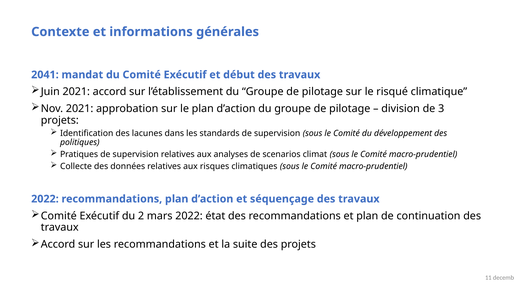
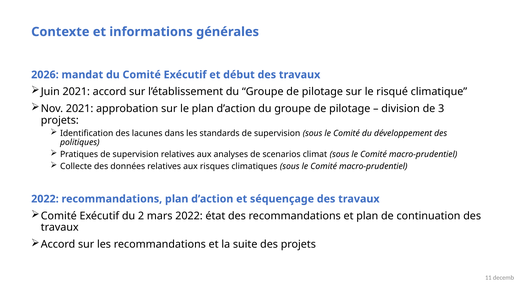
2041: 2041 -> 2026 (45, 75)
